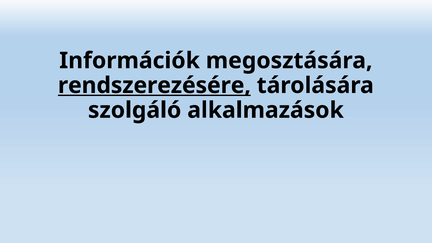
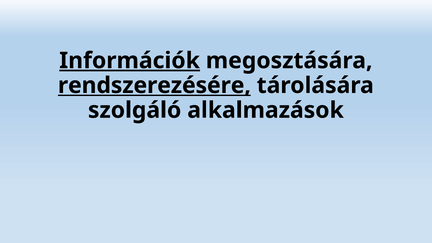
Információk underline: none -> present (130, 61)
